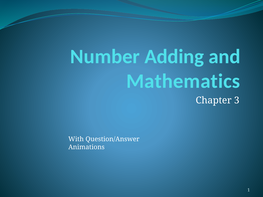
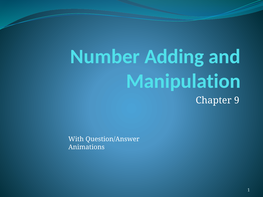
Mathematics: Mathematics -> Manipulation (183, 81)
3: 3 -> 9 (237, 101)
